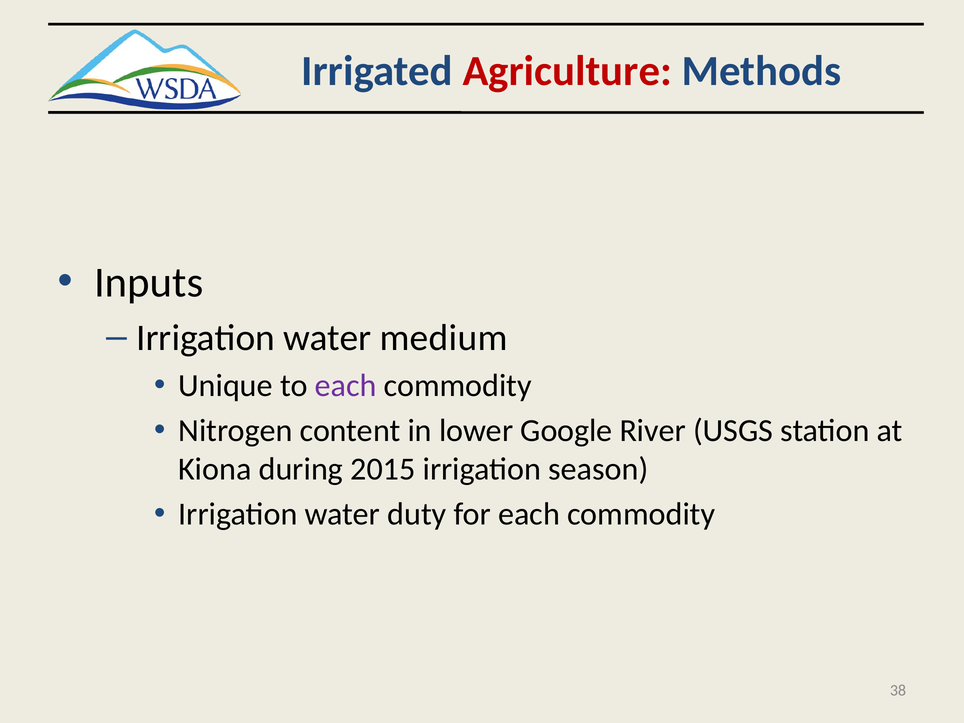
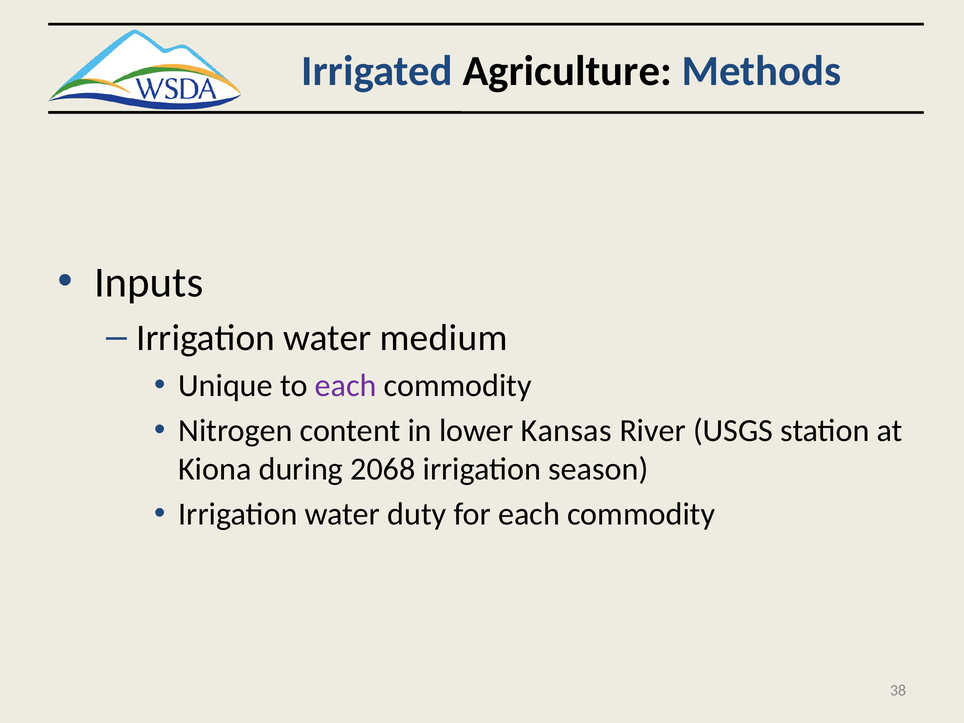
Agriculture colour: red -> black (567, 71)
Google: Google -> Kansas (566, 431)
2015: 2015 -> 2068 (383, 469)
